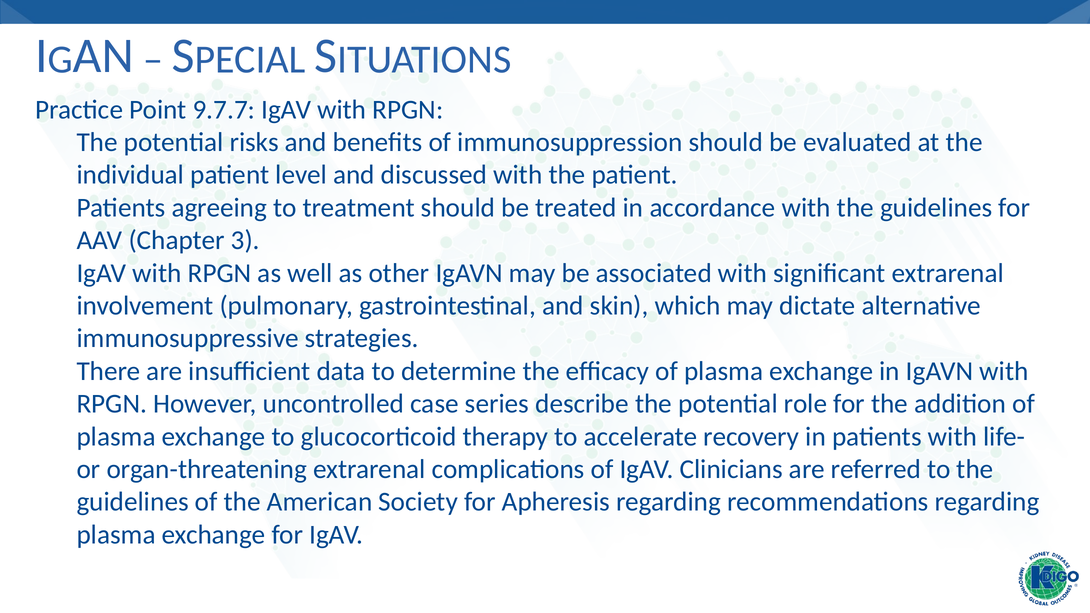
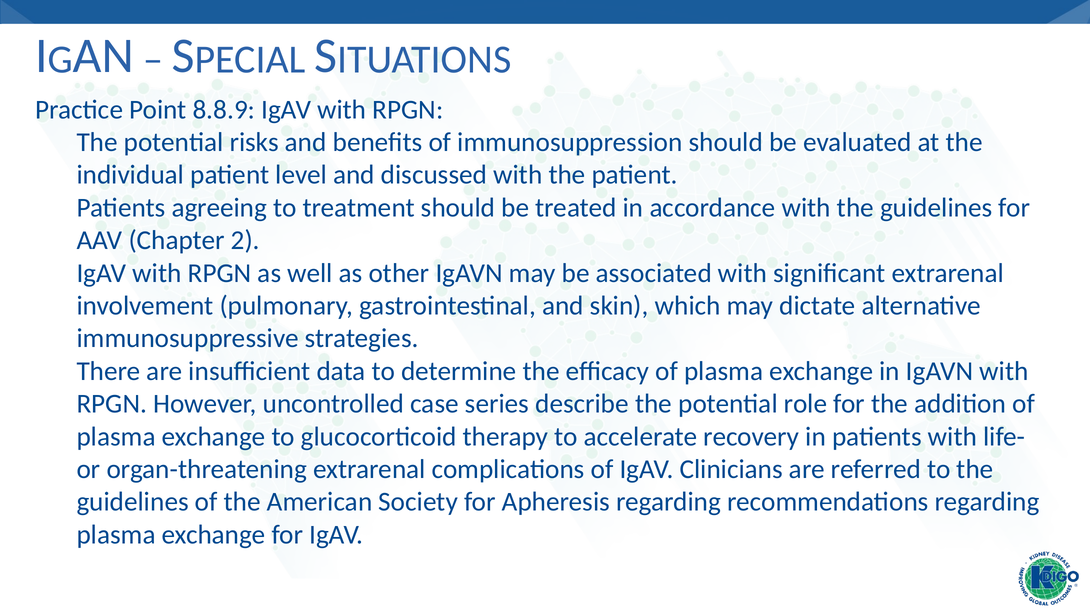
9.7.7: 9.7.7 -> 8.8.9 (224, 110)
3: 3 -> 2 (245, 240)
